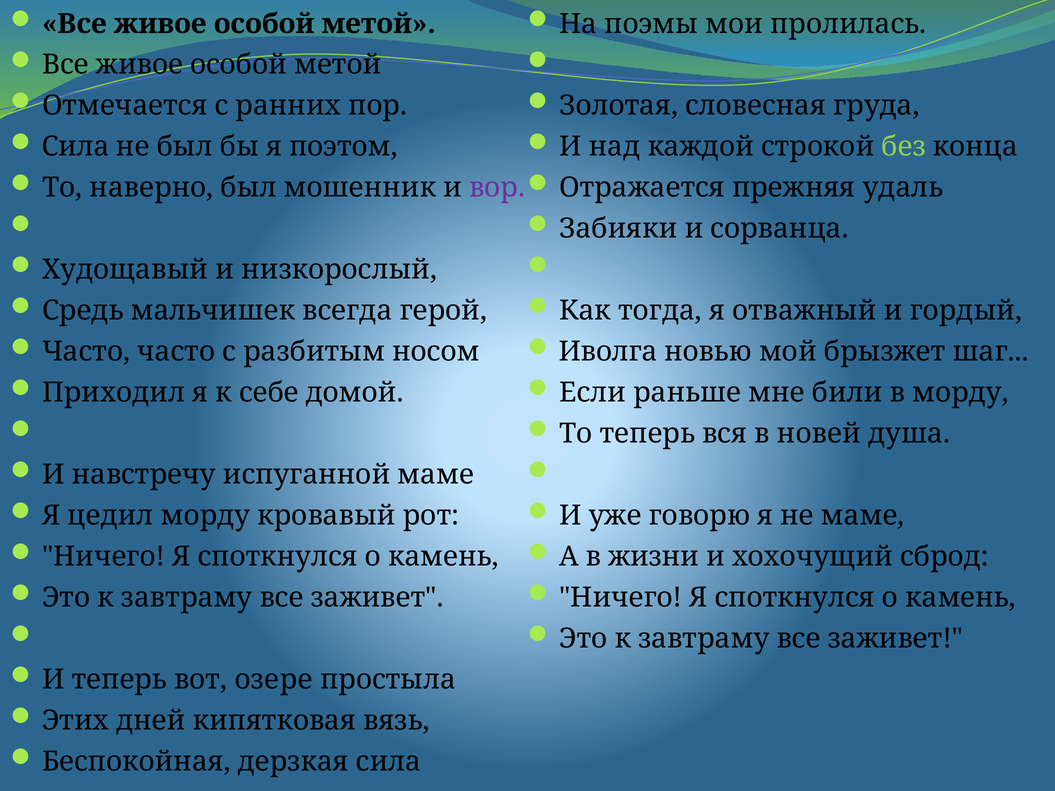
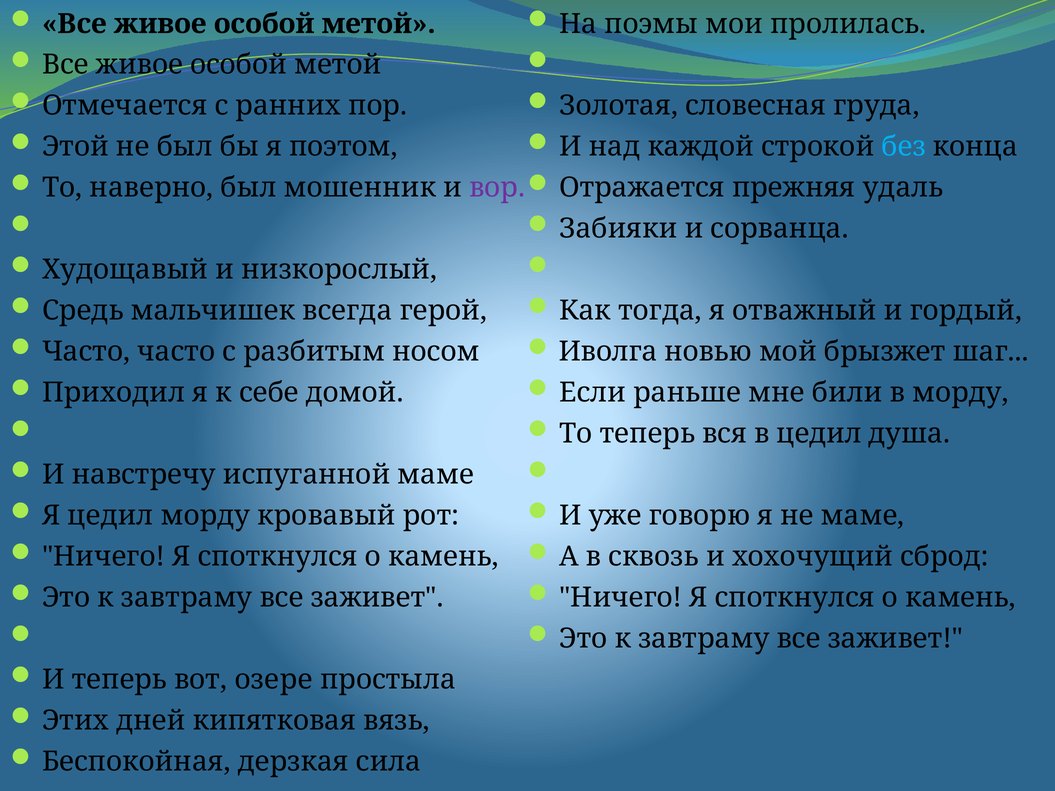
Сила: Сила -> Этой (75, 147)
без colour: light green -> light blue (904, 147)
в новей: новей -> цедил (819, 434)
жизни: жизни -> сквозь (654, 557)
